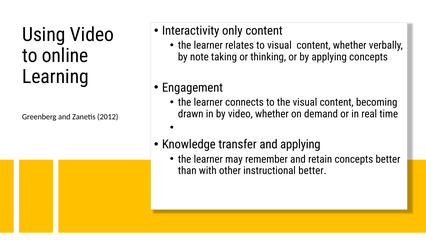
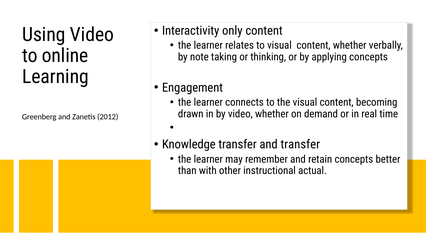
and applying: applying -> transfer (300, 144)
instructional better: better -> actual (313, 170)
